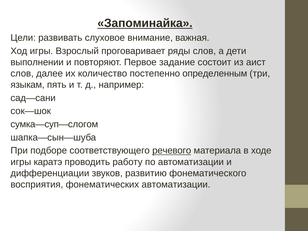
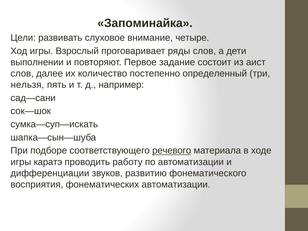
Запоминайка underline: present -> none (145, 23)
важная: важная -> четыре (192, 38)
определенным: определенным -> определенный (215, 73)
языкам: языкам -> нельзя (27, 85)
сумка—суп—слогом: сумка—суп—слогом -> сумка—суп—искать (54, 124)
